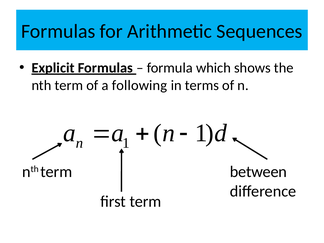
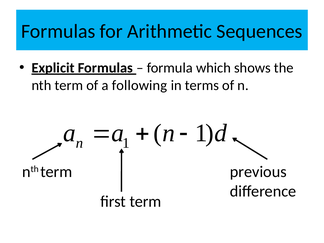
between: between -> previous (258, 172)
